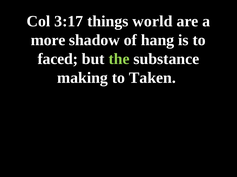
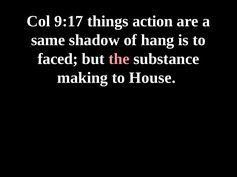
3:17: 3:17 -> 9:17 (69, 21)
world: world -> action (153, 21)
more: more -> same (48, 40)
the colour: light green -> pink (119, 59)
Taken: Taken -> House (152, 78)
